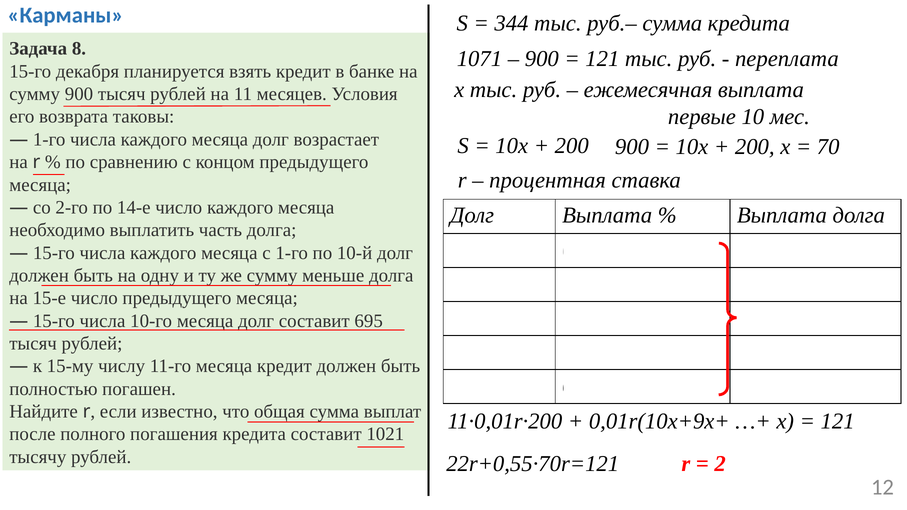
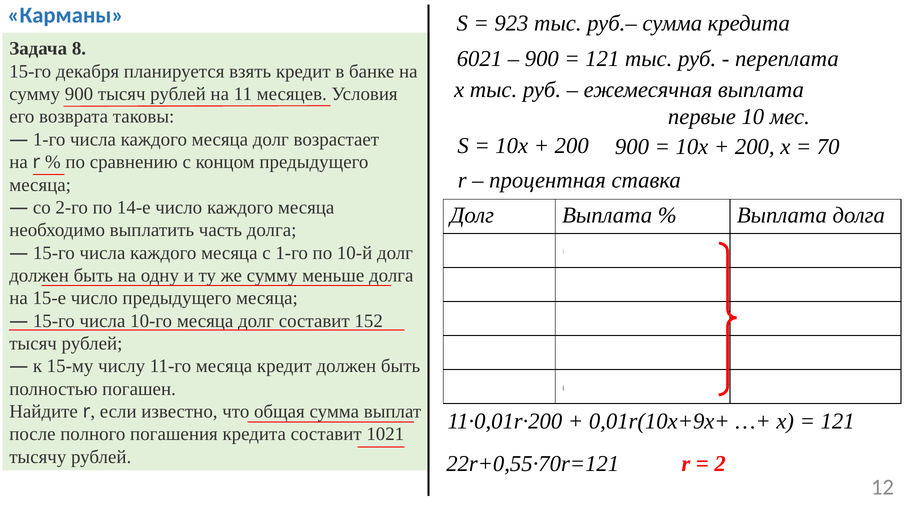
344: 344 -> 923 (511, 23)
1071: 1071 -> 6021 (479, 59)
695: 695 -> 152 (369, 321)
